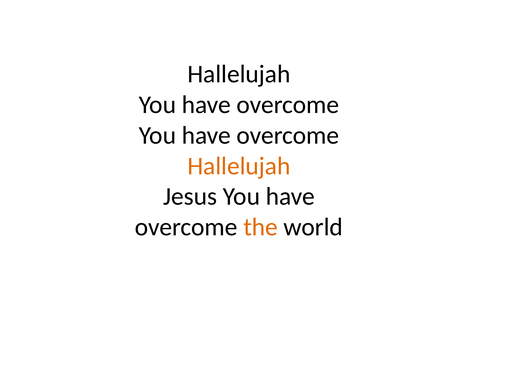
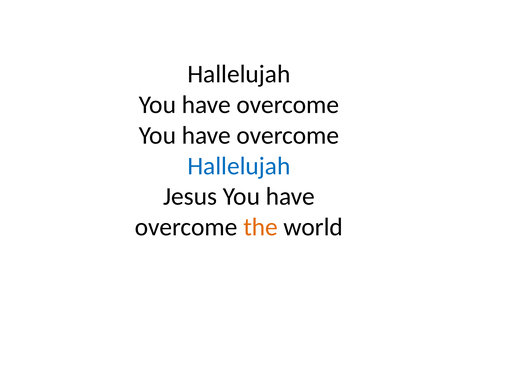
Hallelujah colour: orange -> blue (239, 166)
